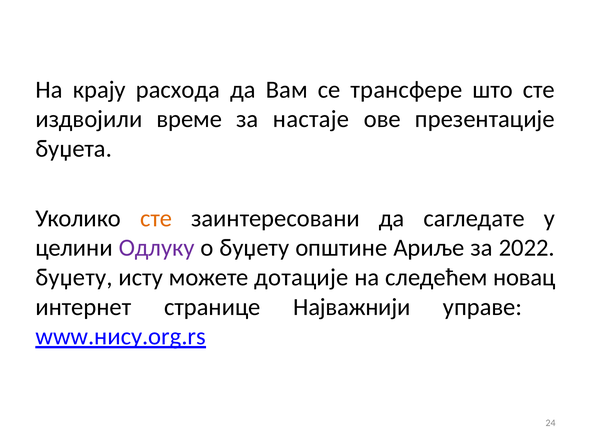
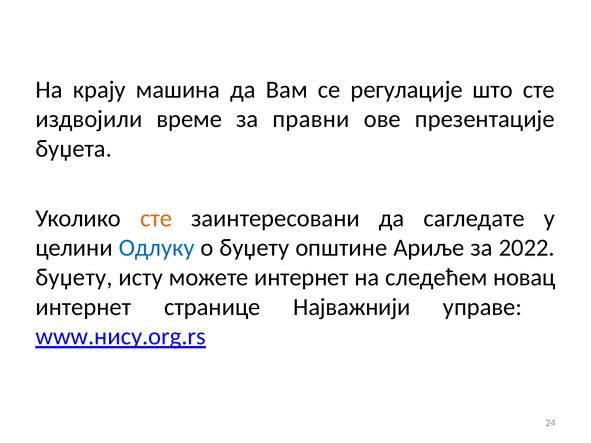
расхода: расхода -> машина (178, 90)
трансфере: трансфере -> регулације (407, 90)
настаје: настаје -> правни (311, 119)
Одлуку colour: purple -> blue (157, 248)
можете дотације: дотације -> интернет (302, 278)
